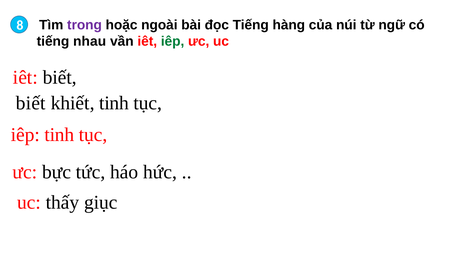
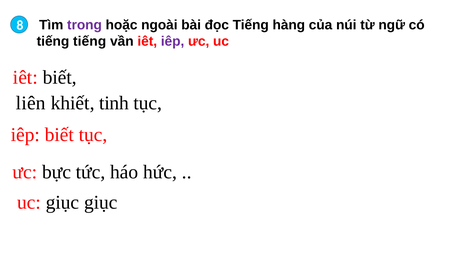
tiếng nhau: nhau -> tiếng (90, 41)
iêp colour: green -> purple (173, 41)
biết: biết -> liên (31, 103)
iêp tinh: tinh -> biết (59, 135)
uc thấy: thấy -> giục (63, 203)
